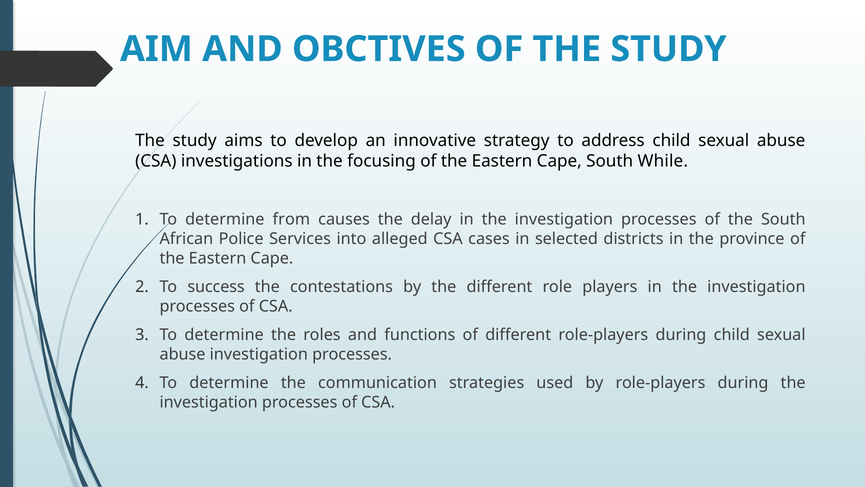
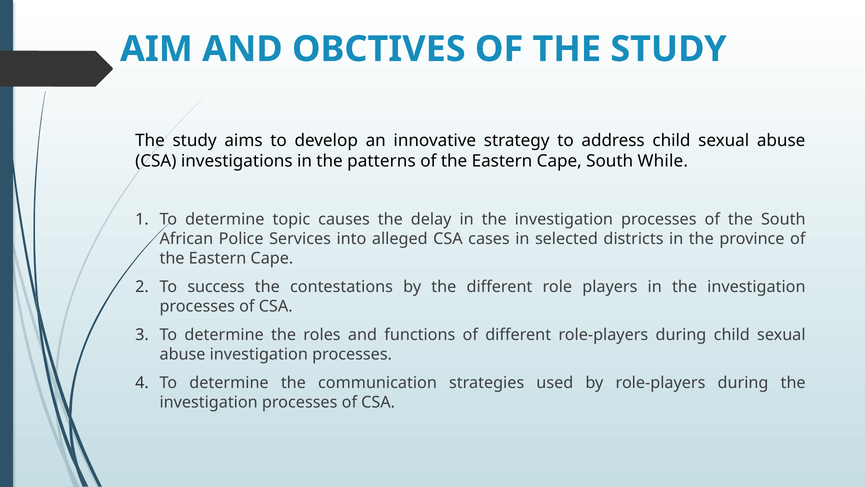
focusing: focusing -> patterns (381, 161)
from: from -> topic (291, 219)
